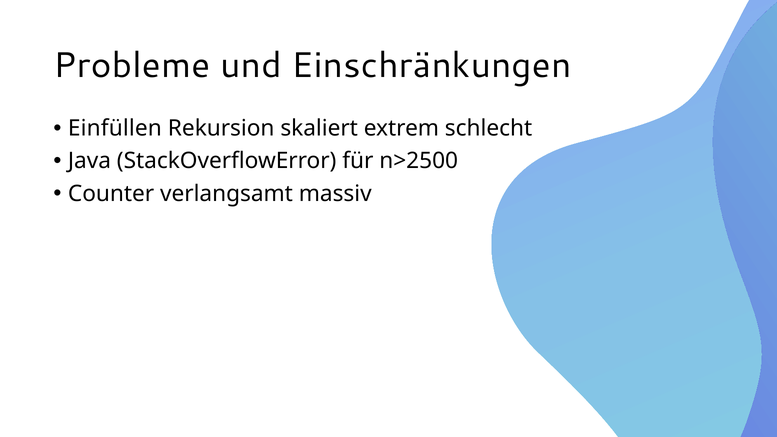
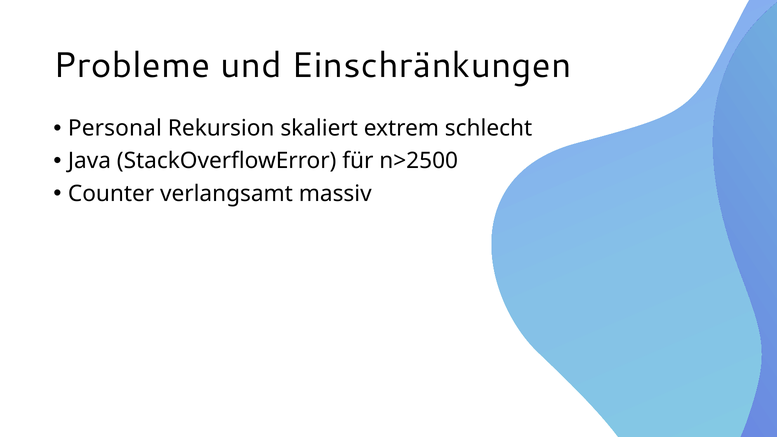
Einfüllen: Einfüllen -> Personal (115, 128)
